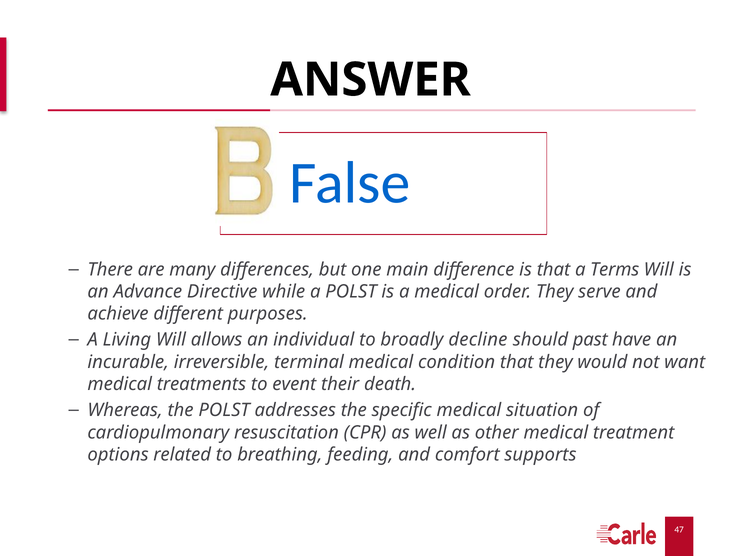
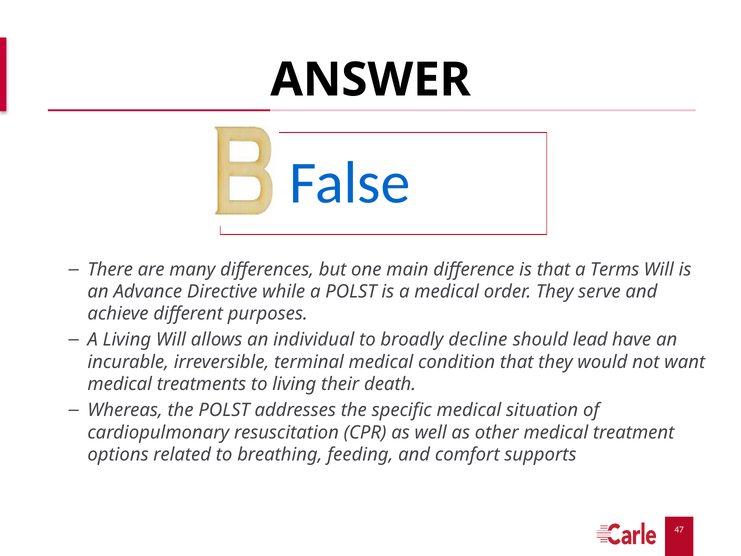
past: past -> lead (590, 340)
to event: event -> living (294, 384)
